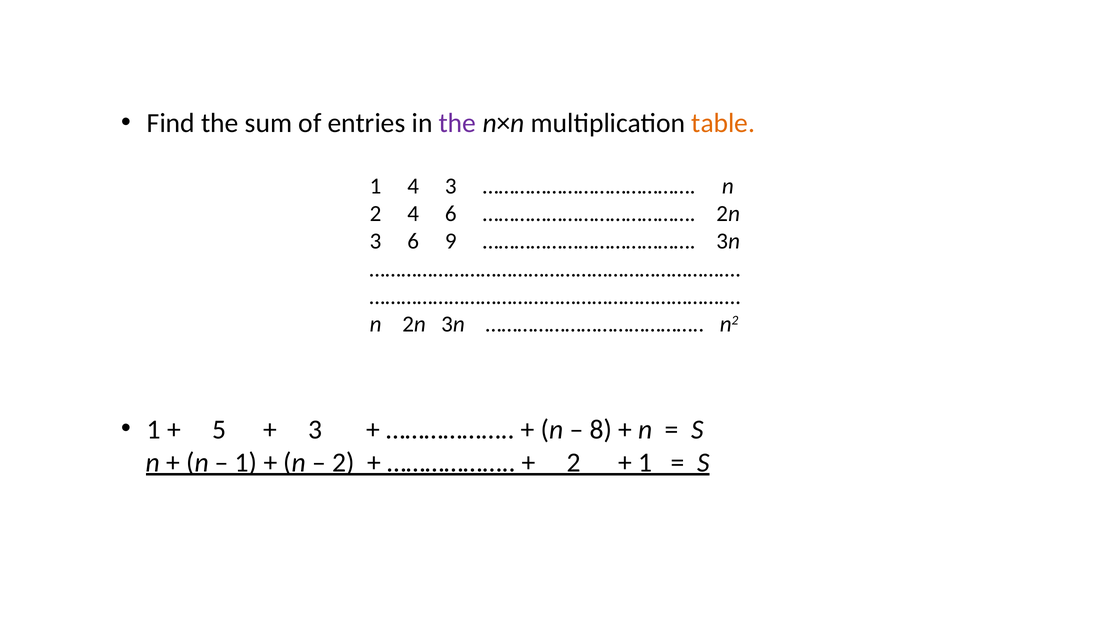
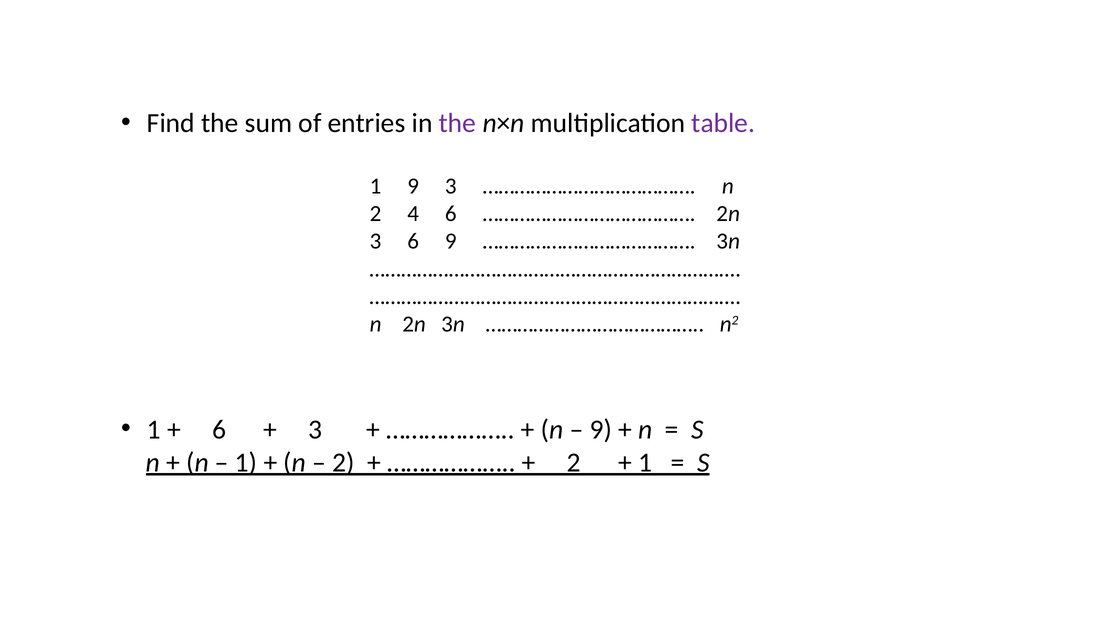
table colour: orange -> purple (723, 123)
1 4: 4 -> 9 (413, 186)
5: 5 -> 6 (219, 430)
8: 8 -> 9 (601, 430)
